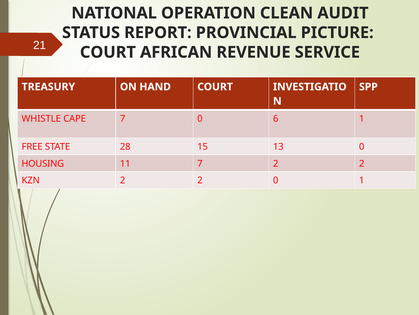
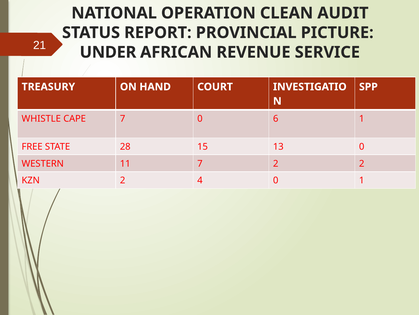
COURT: COURT -> UNDER (108, 52)
HOUSING: HOUSING -> WESTERN (43, 163)
KZN 2 2: 2 -> 4 (200, 180)
